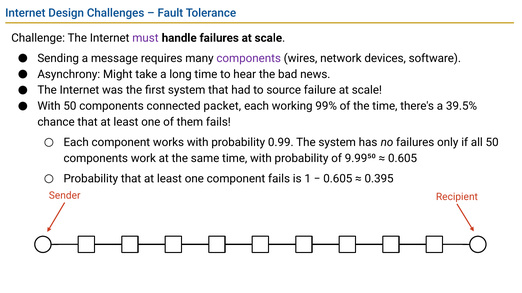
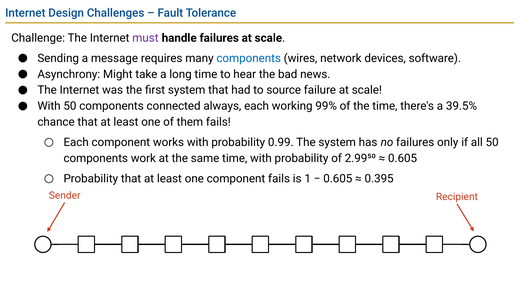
components colour: purple -> blue (249, 58)
packet: packet -> always (222, 106)
9.99⁵⁰: 9.99⁵⁰ -> 2.99⁵⁰ (360, 159)
